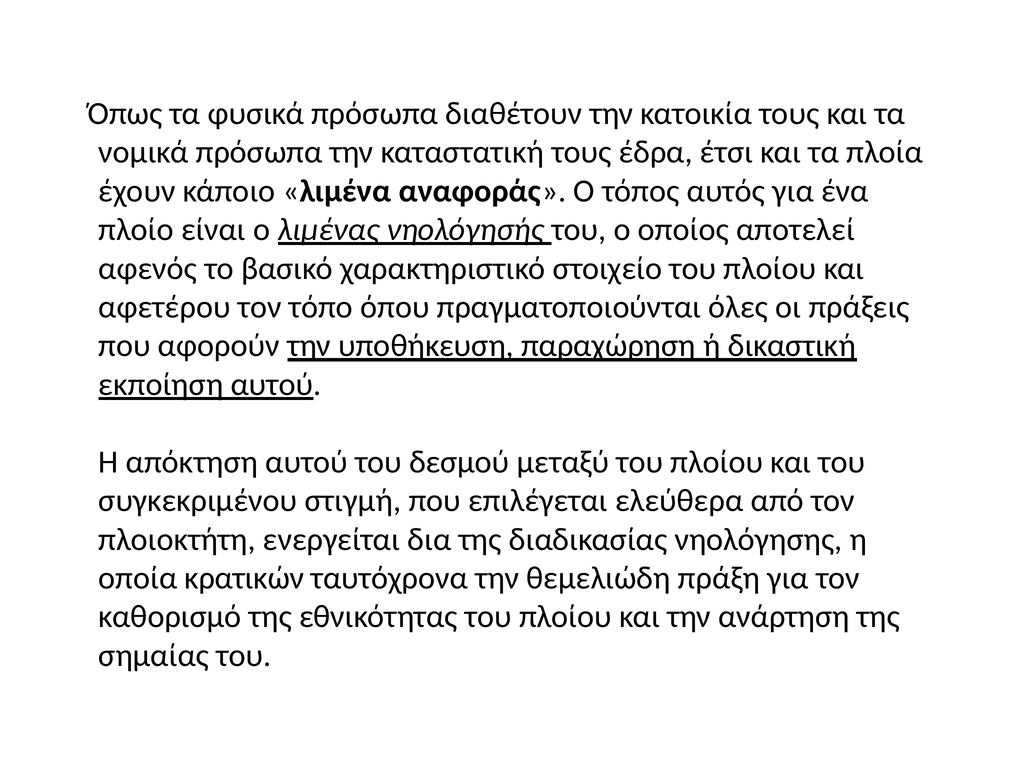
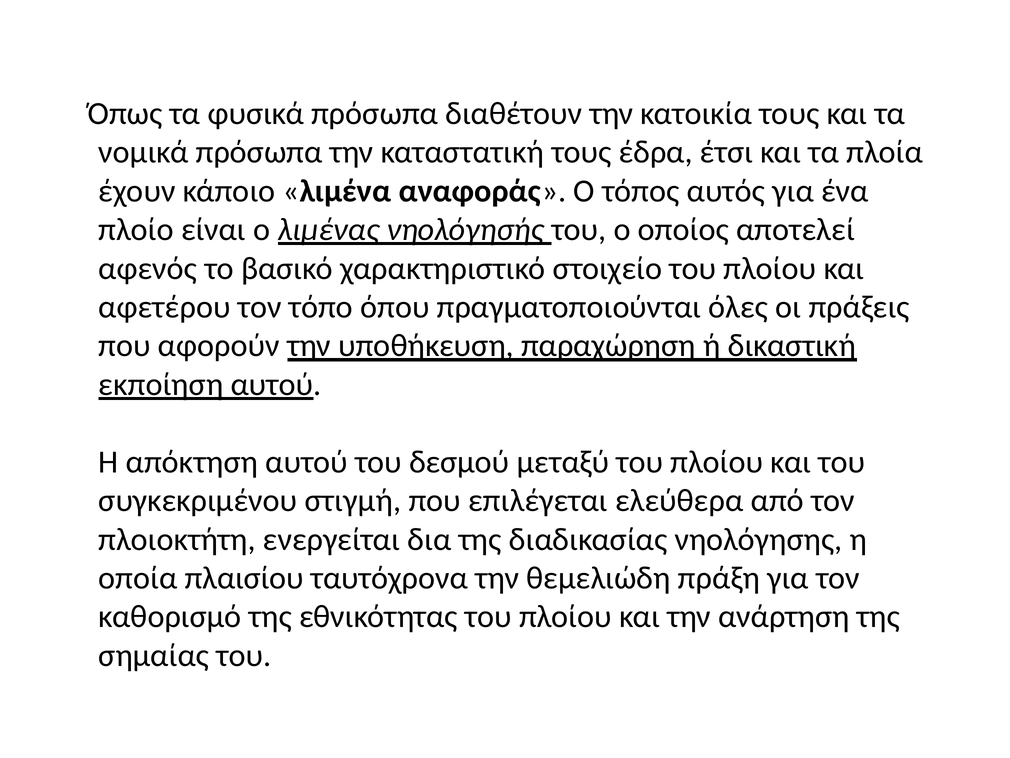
κρατικών: κρατικών -> πλαισίου (244, 578)
